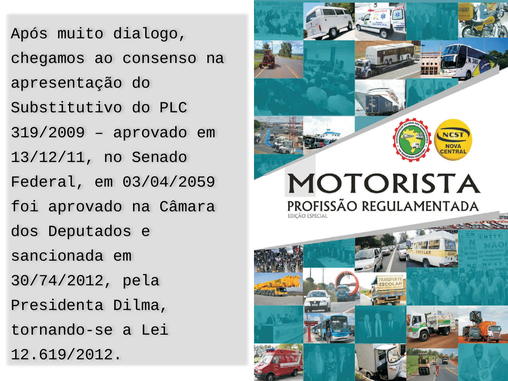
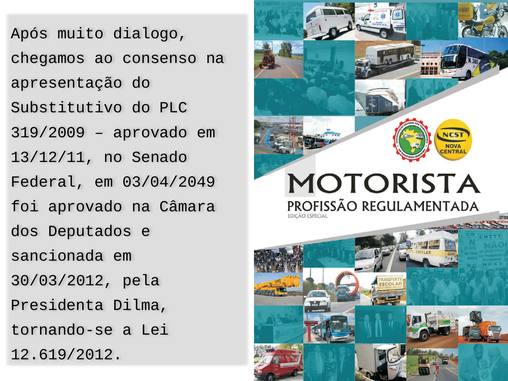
03/04/2059: 03/04/2059 -> 03/04/2049 (169, 182)
30/74/2012: 30/74/2012 -> 30/03/2012 (62, 280)
